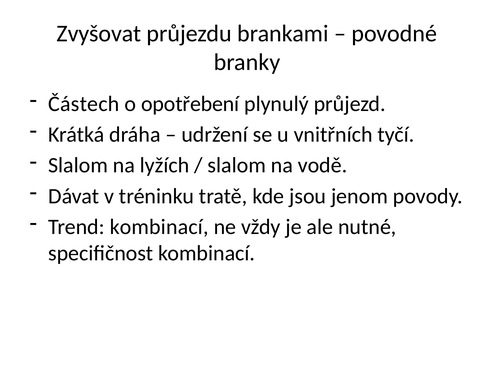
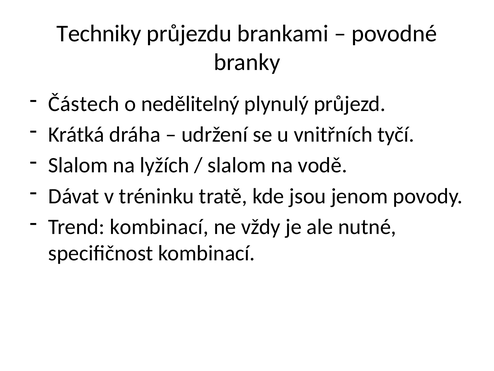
Zvyšovat: Zvyšovat -> Techniky (99, 33)
opotřebení: opotřebení -> nedělitelný (190, 104)
